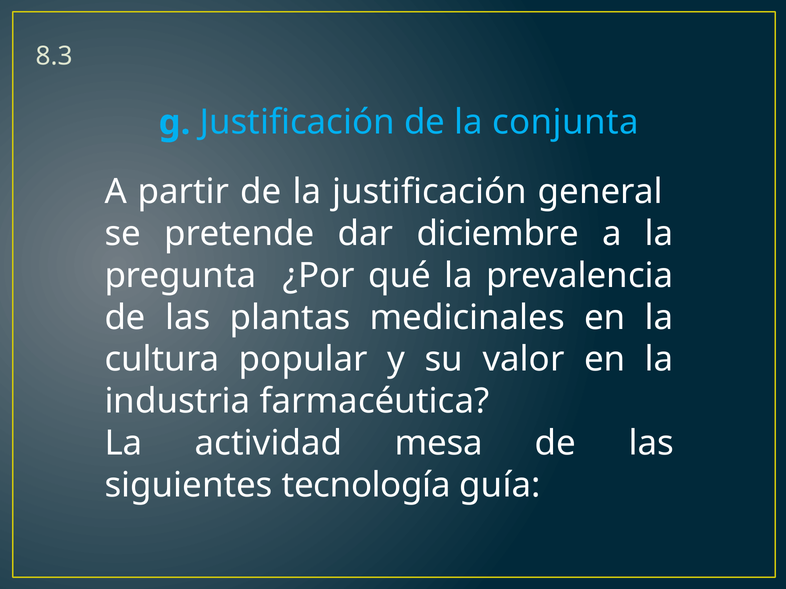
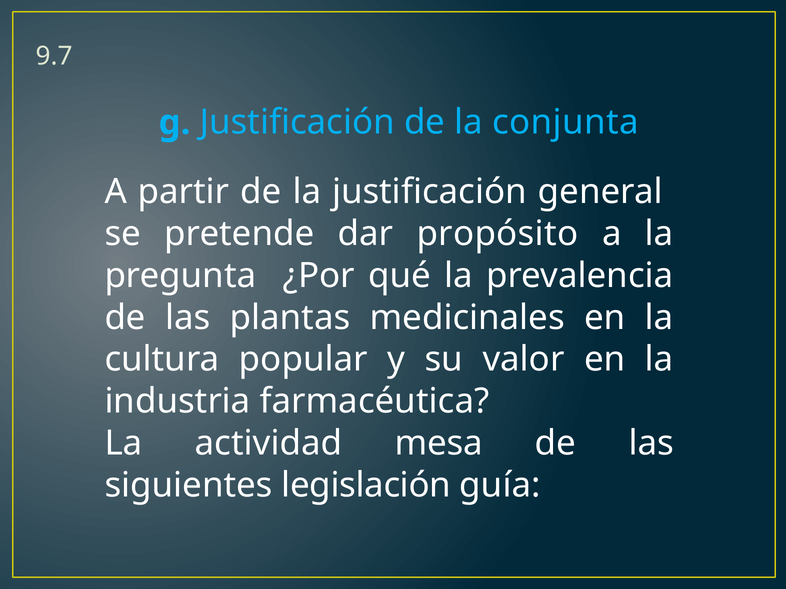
8.3: 8.3 -> 9.7 (54, 56)
diciembre: diciembre -> propósito (497, 234)
tecnología: tecnología -> legislación (366, 486)
